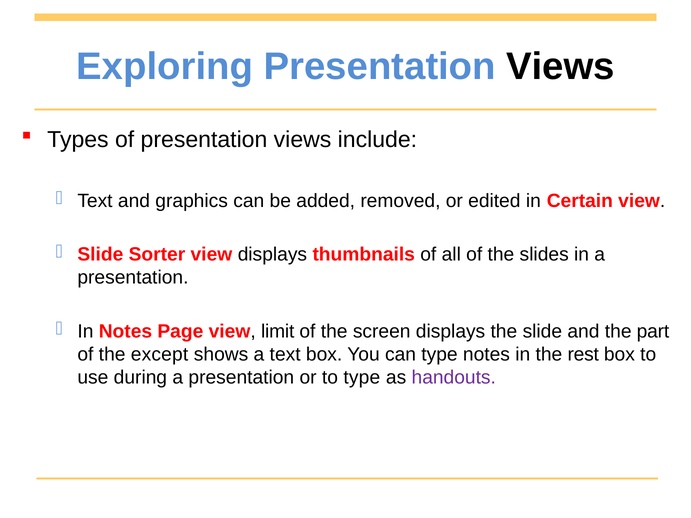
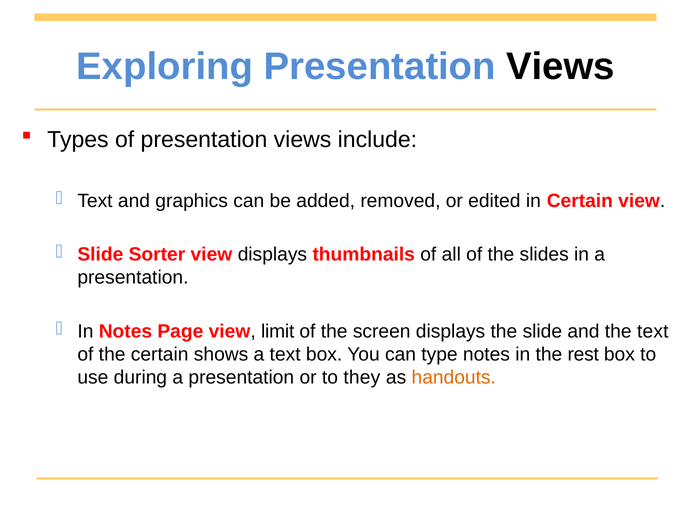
the part: part -> text (653, 332)
the except: except -> certain (160, 355)
to type: type -> they (362, 378)
handouts colour: purple -> orange (454, 378)
